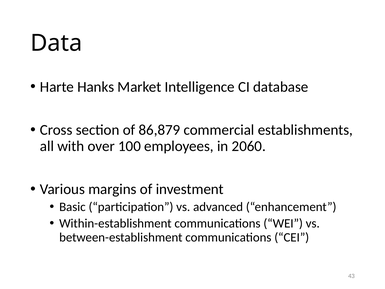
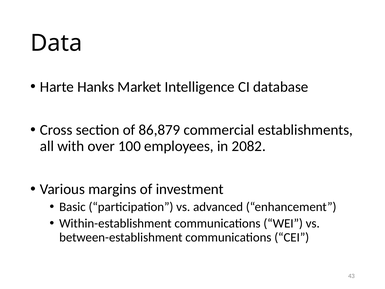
2060: 2060 -> 2082 (249, 146)
